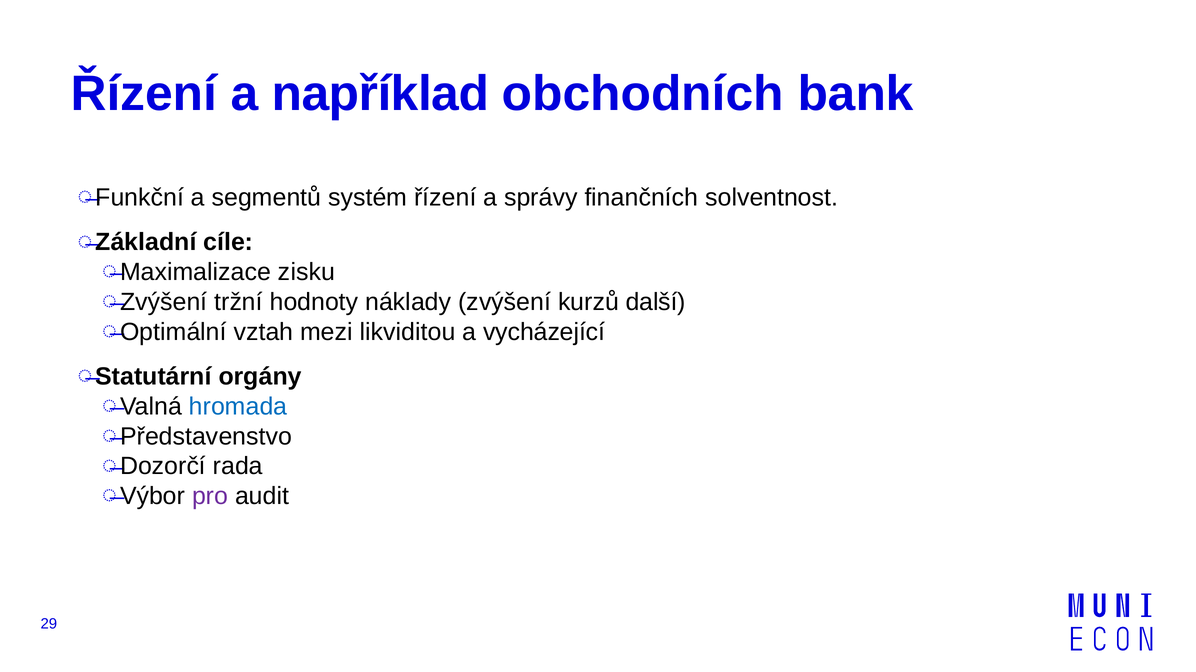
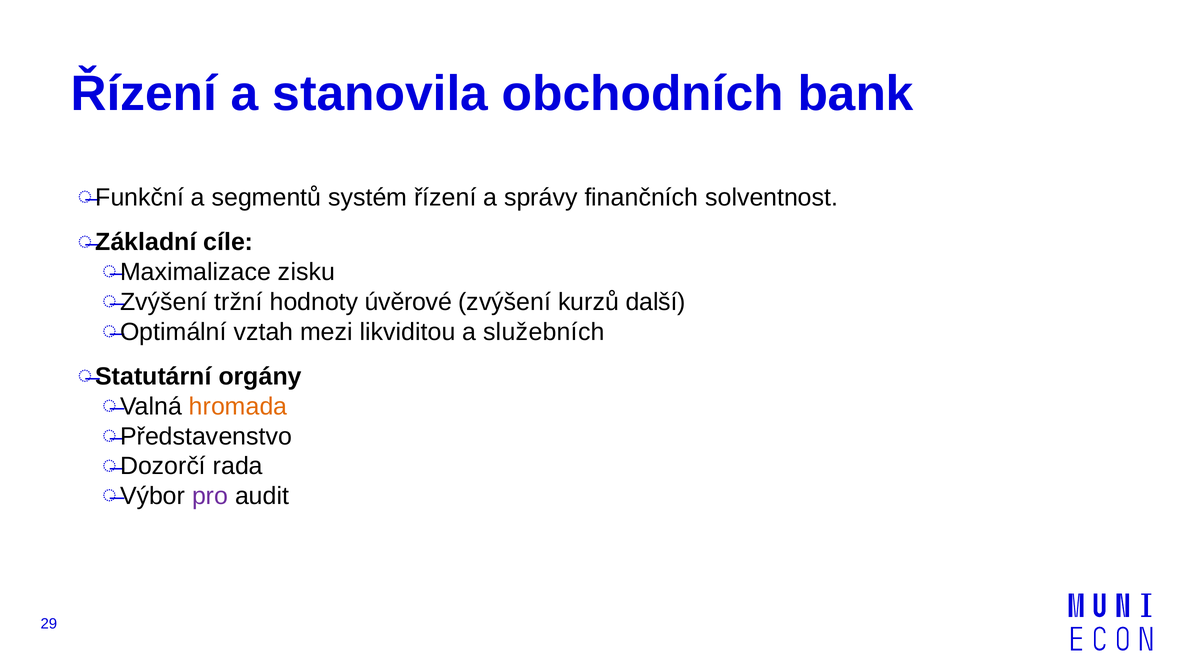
například: například -> stanovila (380, 94)
náklady: náklady -> úvěrové (408, 302)
vycházející: vycházející -> služebních (544, 332)
hromada colour: blue -> orange (238, 407)
